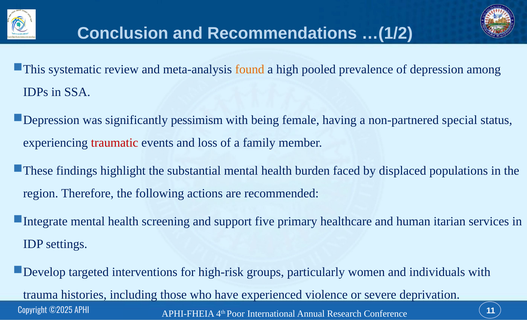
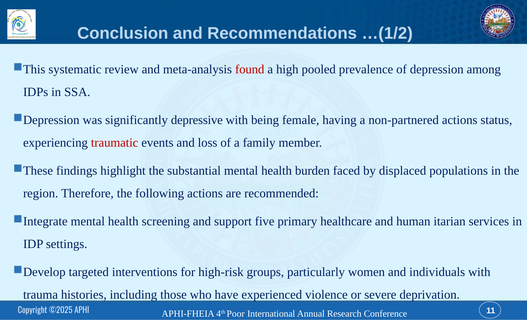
found colour: orange -> red (250, 69)
pessimism: pessimism -> depressive (197, 120)
non-partnered special: special -> actions (460, 120)
